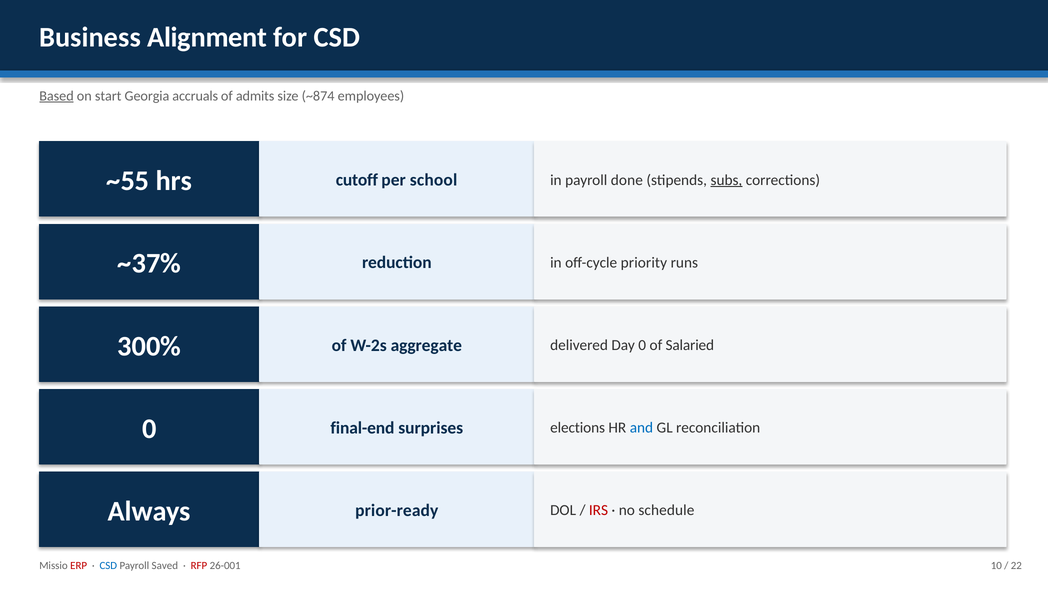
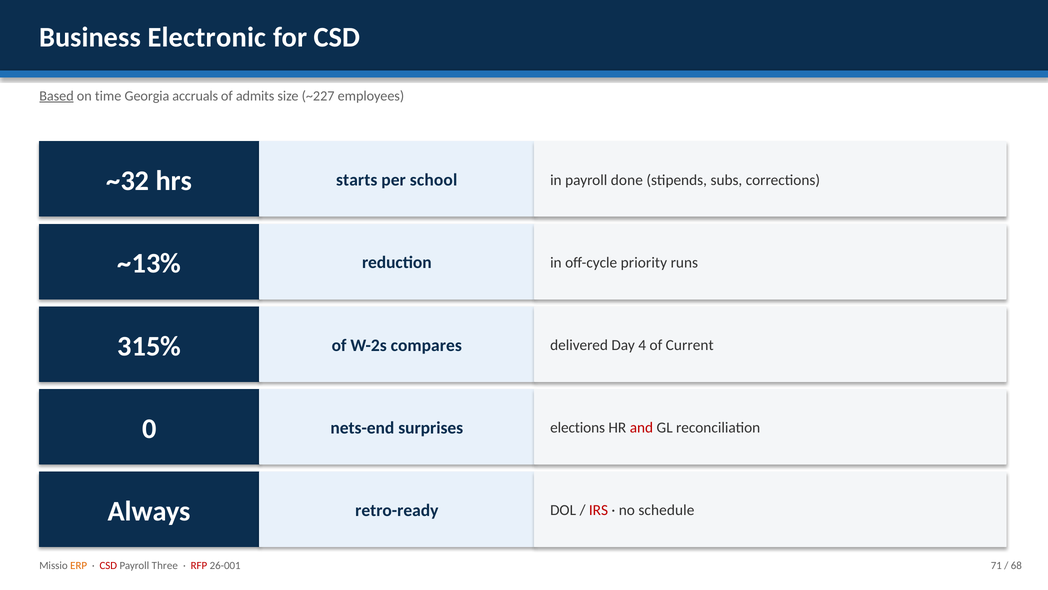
Alignment: Alignment -> Electronic (207, 37)
start: start -> time (108, 96)
~874: ~874 -> ~227 (318, 96)
~55: ~55 -> ~32 (128, 181)
cutoff: cutoff -> starts (357, 180)
subs underline: present -> none (726, 180)
~37%: ~37% -> ~13% (149, 263)
300%: 300% -> 315% (149, 346)
aggregate: aggregate -> compares (426, 345)
Day 0: 0 -> 4 (642, 345)
Salaried: Salaried -> Current (690, 345)
final-end: final-end -> nets-end (362, 428)
and colour: blue -> red (641, 427)
prior-ready: prior-ready -> retro-ready (397, 510)
ERP colour: red -> orange (79, 565)
CSD colour: blue -> red (108, 565)
Saved: Saved -> Three (165, 565)
10: 10 -> 71 (996, 565)
22: 22 -> 68 (1016, 565)
